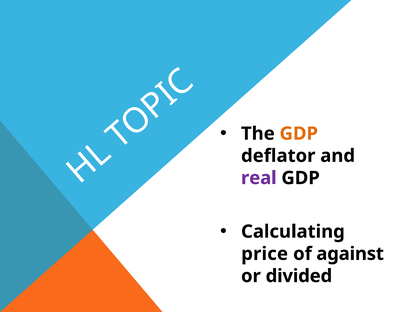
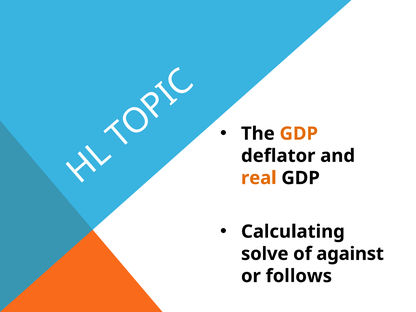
real colour: purple -> orange (259, 178)
price: price -> solve (265, 254)
divided: divided -> follows (299, 276)
